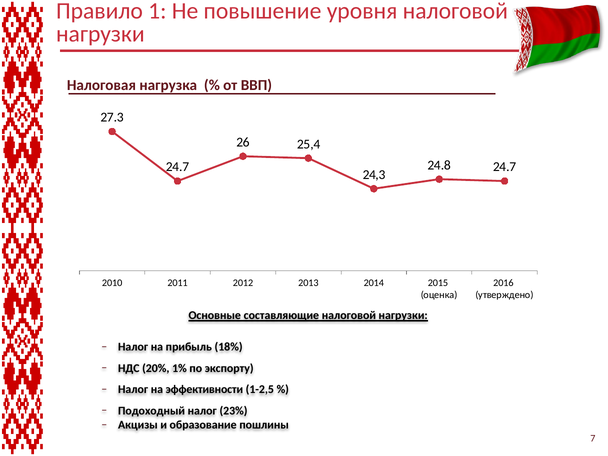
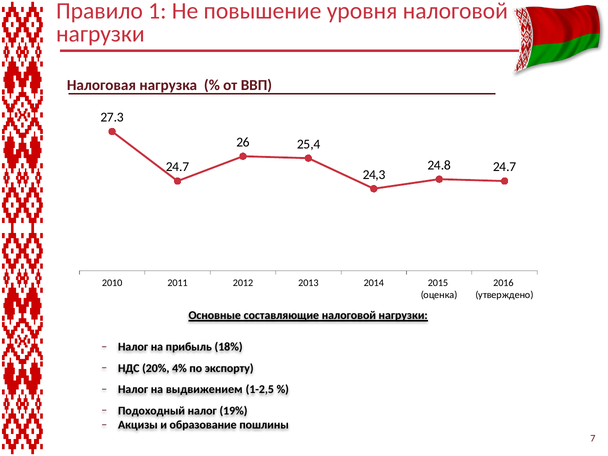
1%: 1% -> 4% (179, 368)
эффективности: эффективности -> выдвижением (204, 390)
23%: 23% -> 19% (233, 411)
